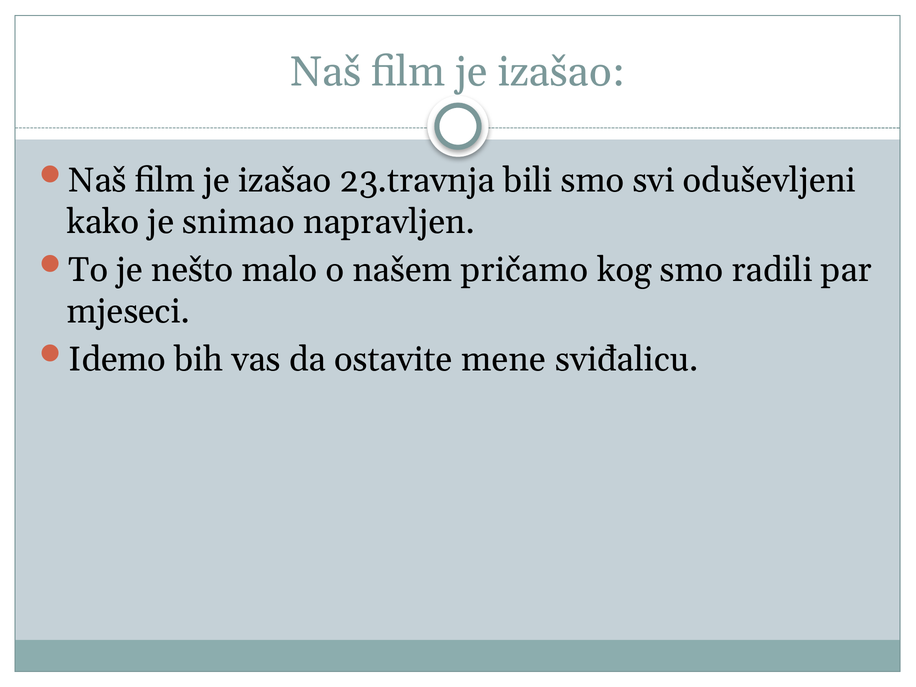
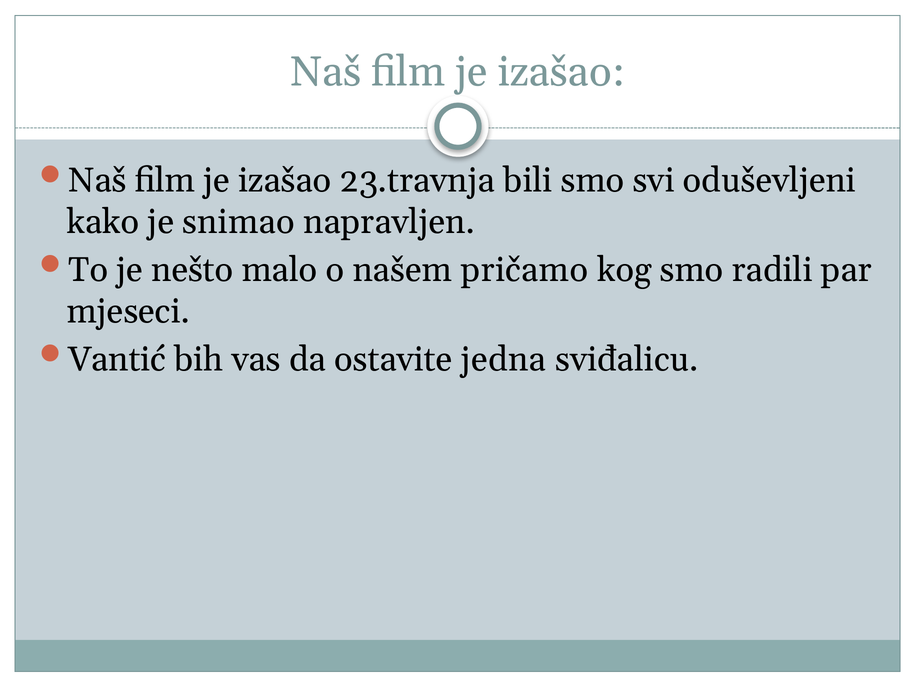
Idemo: Idemo -> Vantić (117, 359)
mene: mene -> jedna (504, 359)
